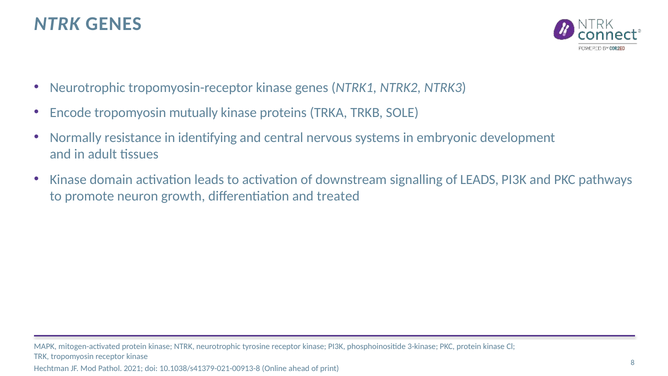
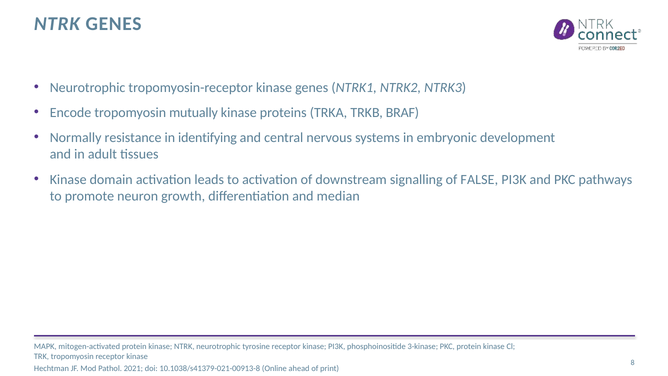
SOLE: SOLE -> BRAF (402, 112)
of LEADS: LEADS -> FALSE (479, 179)
treated: treated -> median (338, 196)
